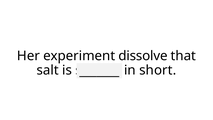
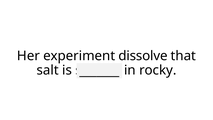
short: short -> rocky (158, 70)
